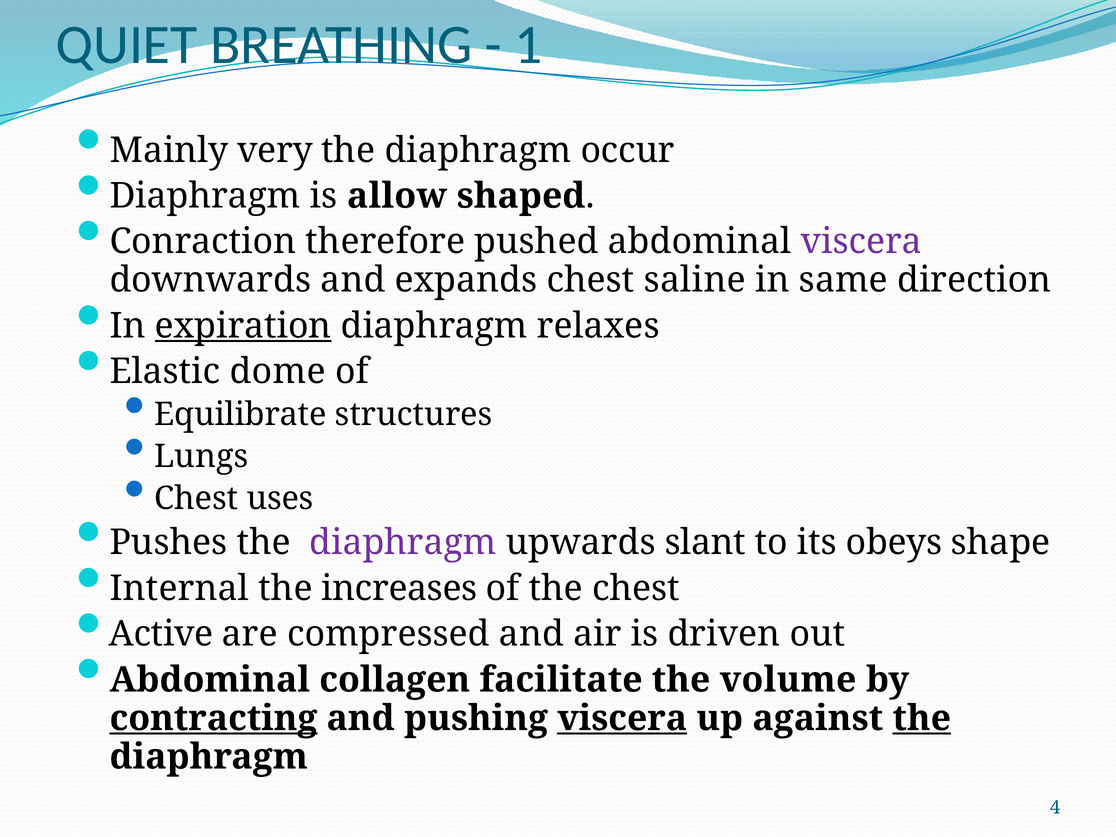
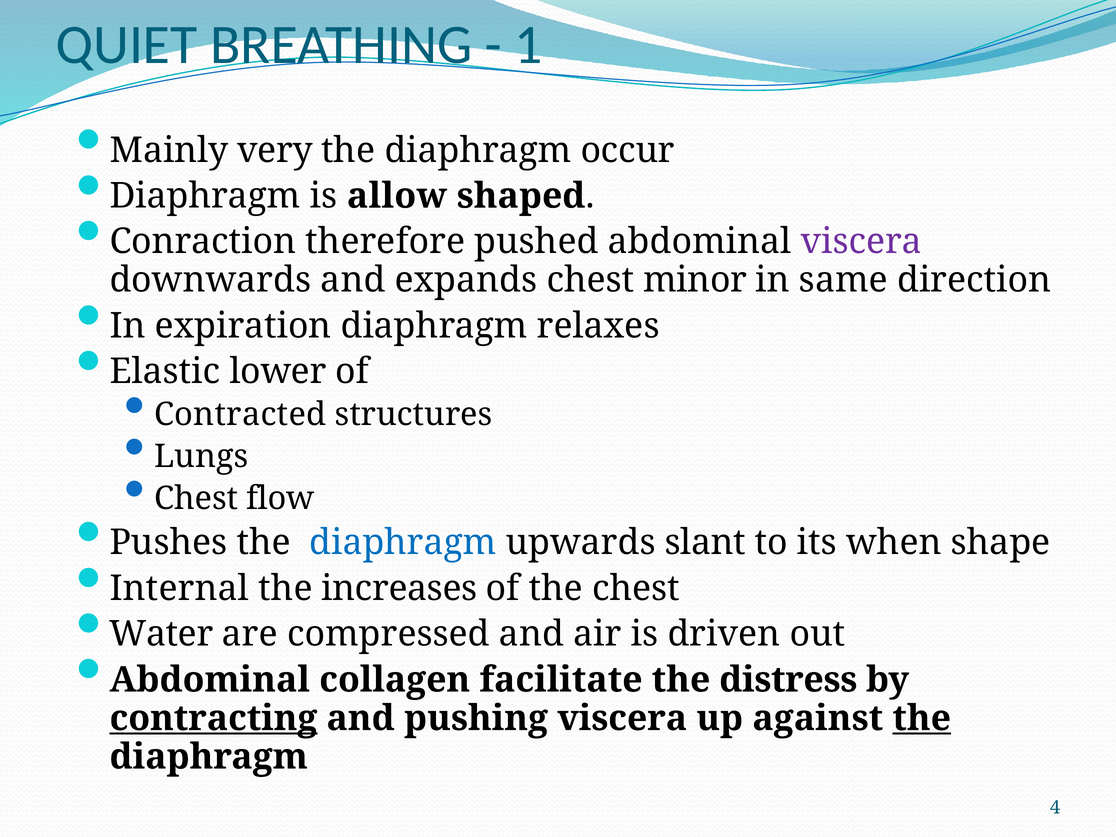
saline: saline -> minor (695, 280)
expiration underline: present -> none (243, 326)
dome: dome -> lower (278, 372)
Equilibrate: Equilibrate -> Contracted (240, 415)
uses: uses -> flow (280, 498)
diaphragm colour: purple -> blue (403, 543)
obeys: obeys -> when (894, 543)
Active: Active -> Water (161, 634)
volume: volume -> distress (788, 680)
viscera underline: present -> none (622, 718)
